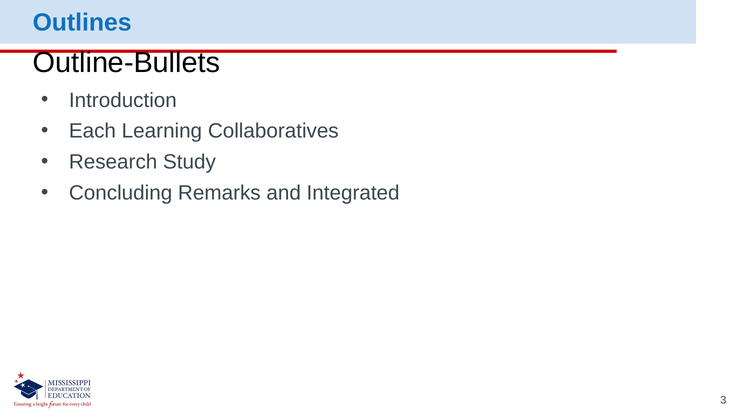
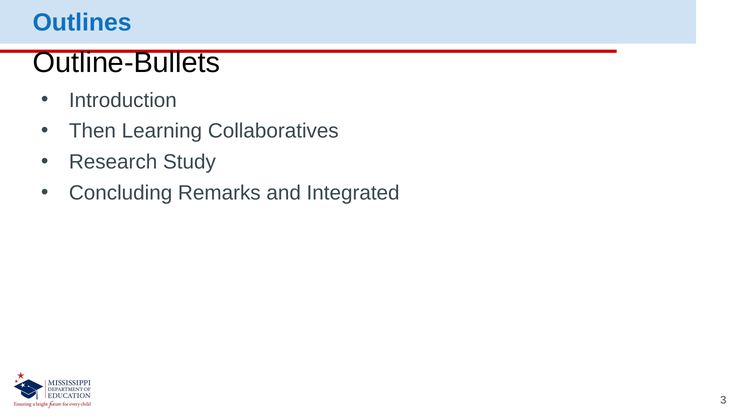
Each: Each -> Then (92, 131)
